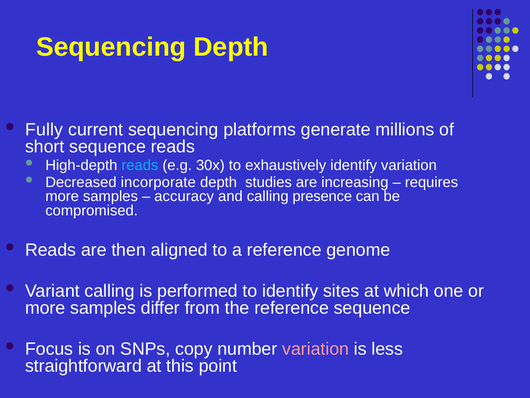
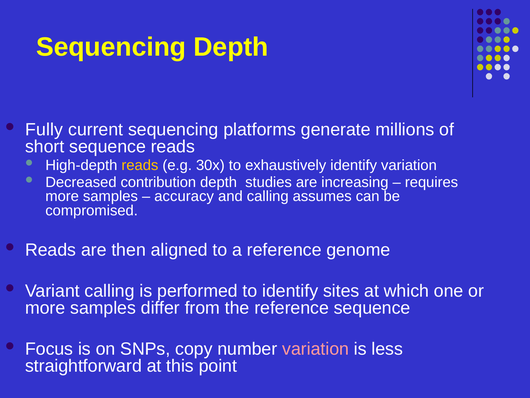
reads colour: light blue -> yellow (140, 165)
incorporate: incorporate -> contribution (158, 182)
presence: presence -> assumes (322, 196)
